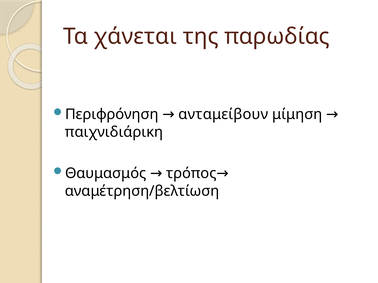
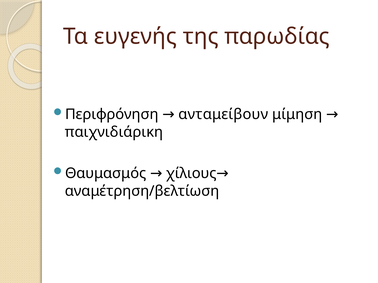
χάνεται: χάνεται -> ευγενής (135, 37)
τρόπος: τρόπος -> χίλιους (191, 174)
